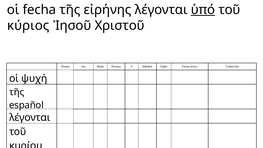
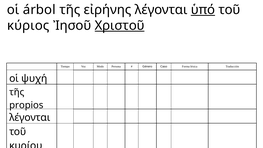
fecha: fecha -> árbol (39, 10)
Χριστοῦ underline: none -> present (120, 26)
español: español -> propios (26, 105)
